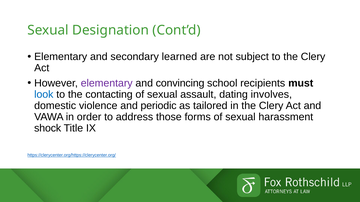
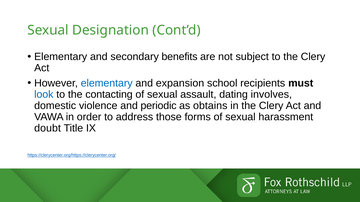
learned: learned -> benefits (180, 57)
elementary colour: purple -> blue (107, 83)
convincing: convincing -> expansion (180, 83)
tailored: tailored -> obtains (210, 106)
shock: shock -> doubt (48, 129)
